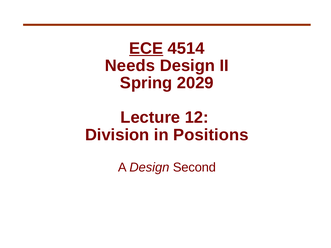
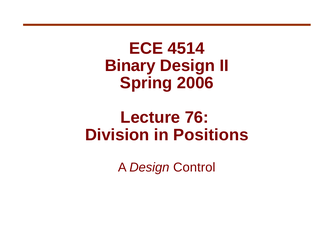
ECE underline: present -> none (146, 49)
Needs: Needs -> Binary (130, 66)
2029: 2029 -> 2006 (195, 83)
12: 12 -> 76 (197, 118)
Second: Second -> Control (194, 168)
